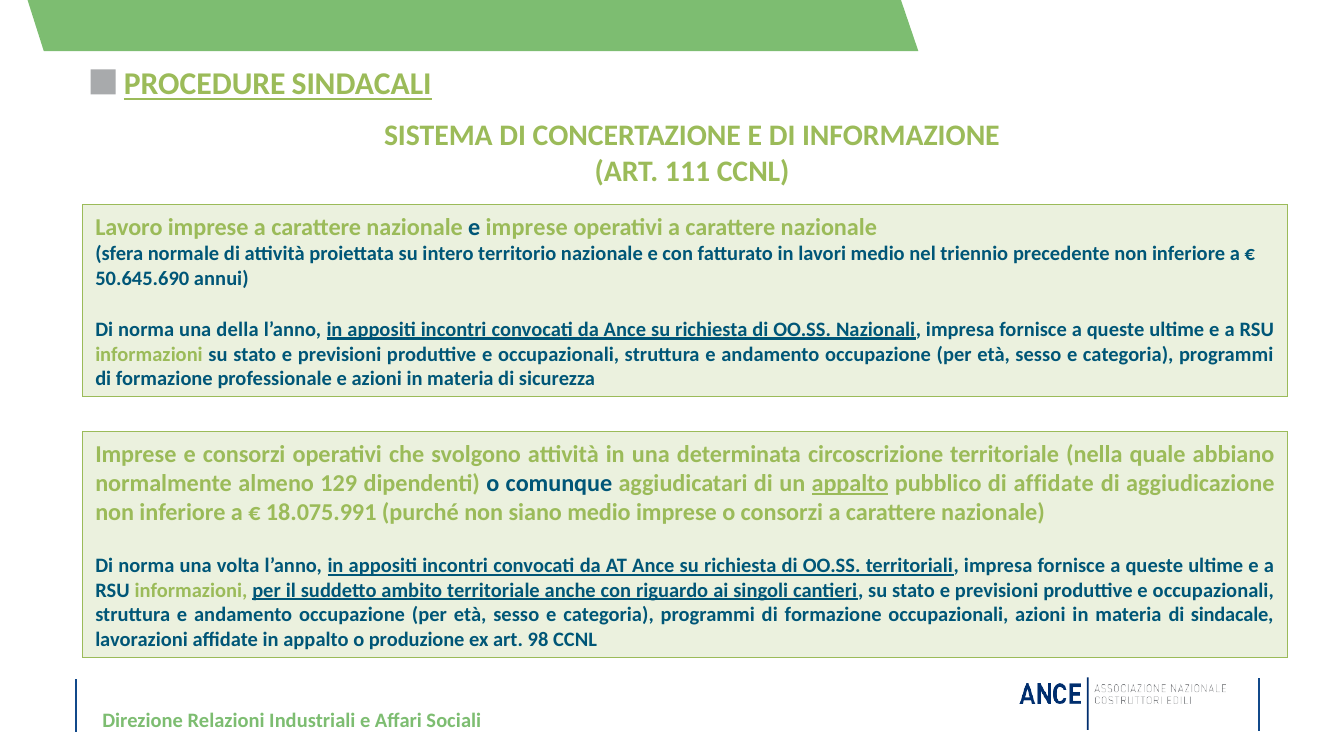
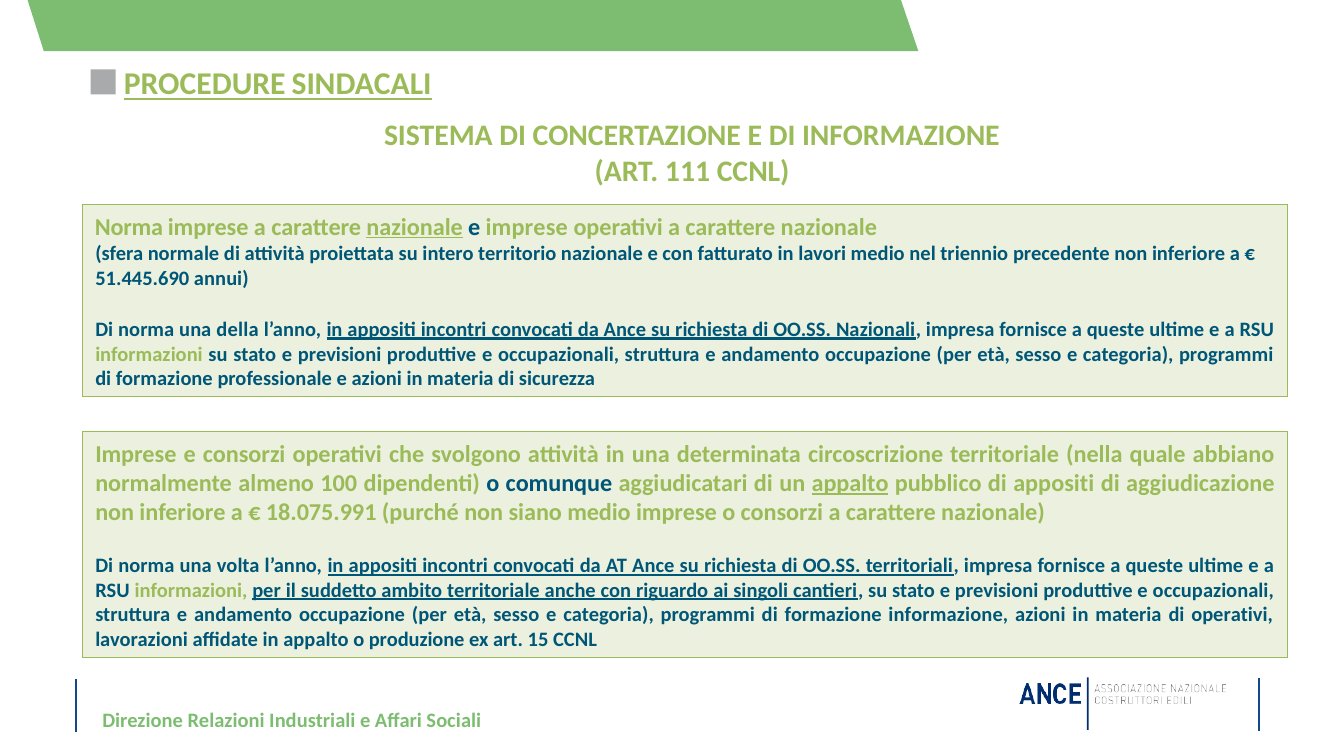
Lavoro: Lavoro -> Norma (129, 227)
nazionale underline: none -> present (415, 227)
50.645.690: 50.645.690 -> 51.445.690 (142, 278)
129: 129 -> 100 (339, 483)
di affidate: affidate -> appositi (1054, 483)
formazione occupazionali: occupazionali -> informazione (948, 615)
di sindacale: sindacale -> operativi (1232, 615)
98: 98 -> 15 (538, 640)
